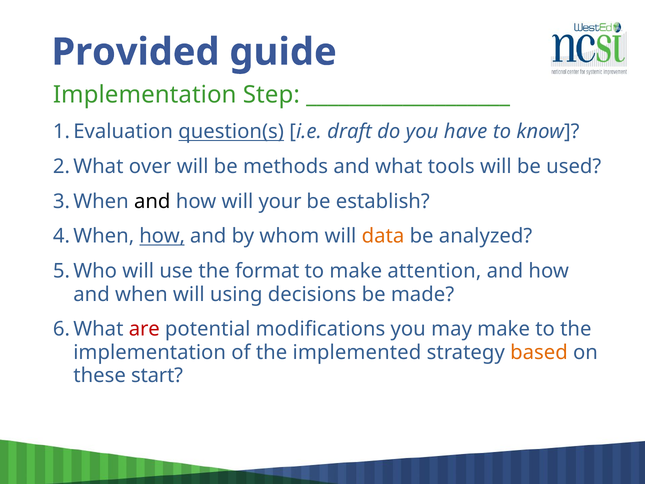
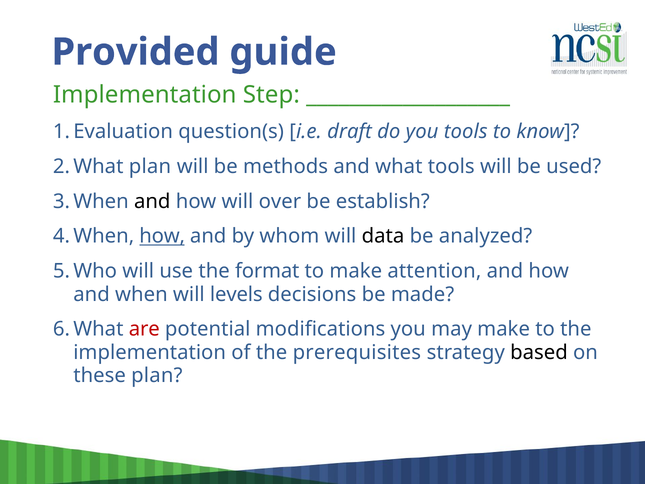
question(s underline: present -> none (231, 132)
you have: have -> tools (466, 132)
over: over -> plan (150, 166)
your: your -> over (280, 201)
data colour: orange -> black (383, 236)
using: using -> levels (236, 294)
implemented: implemented -> prerequisites (357, 352)
based colour: orange -> black (539, 352)
these start: start -> plan (157, 375)
